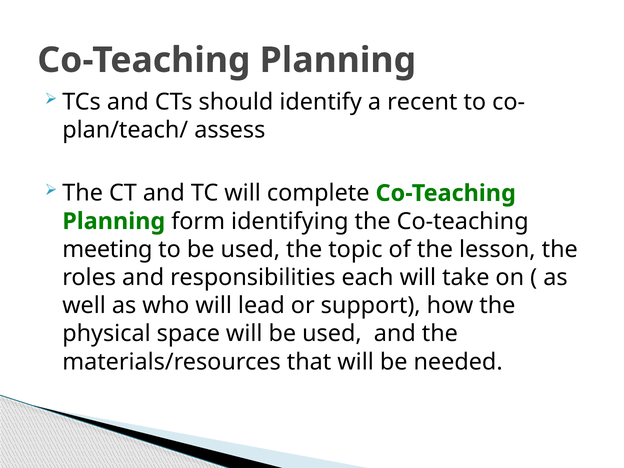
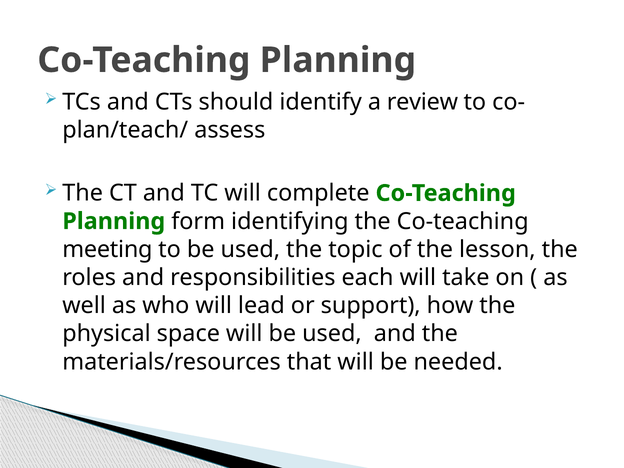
recent: recent -> review (422, 102)
